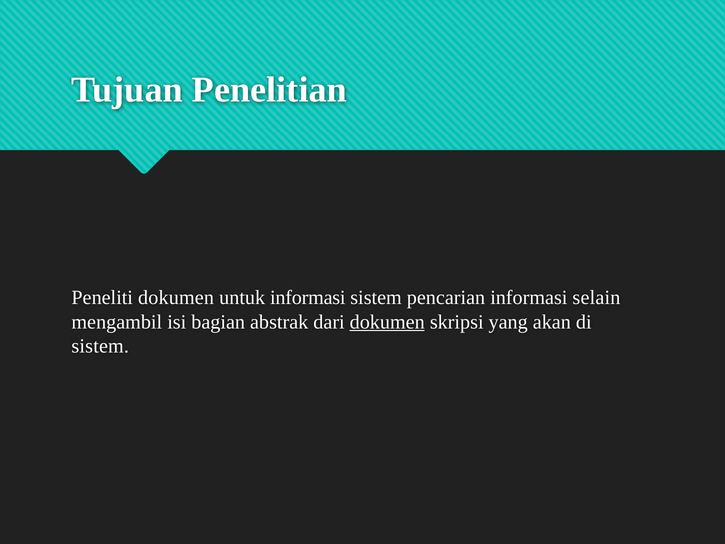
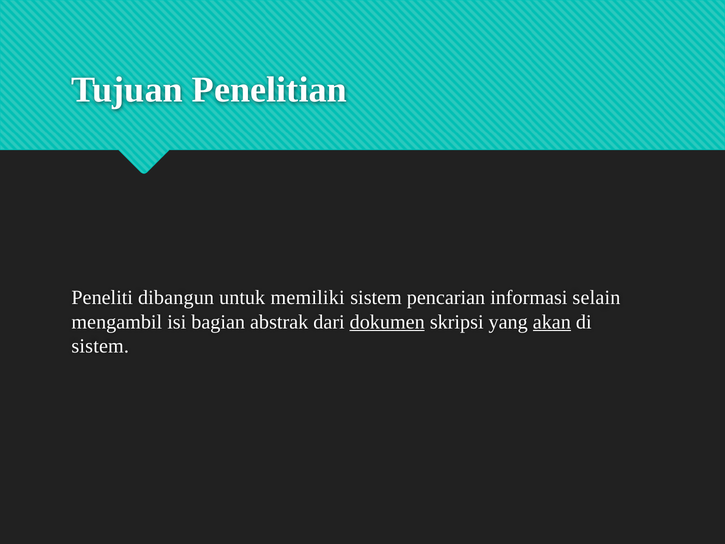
Peneliti dokumen: dokumen -> dibangun (176, 298)
untuk informasi: informasi -> memiliki (308, 298)
akan underline: none -> present (552, 322)
